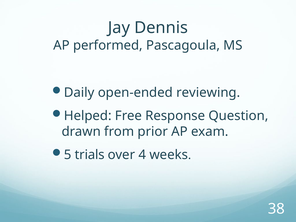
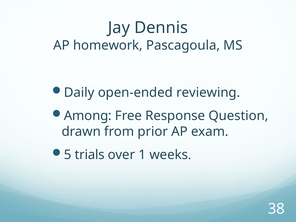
performed: performed -> homework (108, 45)
Helped: Helped -> Among (88, 116)
4: 4 -> 1 (142, 155)
